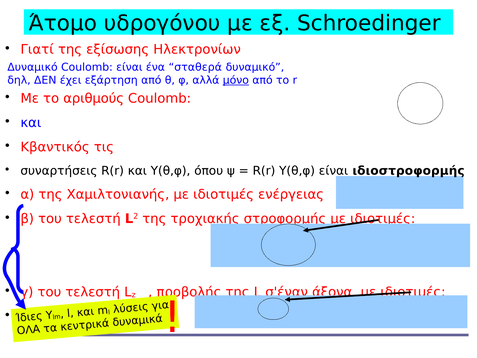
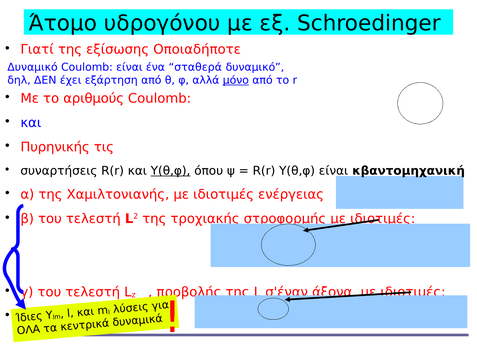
Ηλεκτρονίων: Ηλεκτρονίων -> Οποιαδήποτε (197, 49)
Κβαντικός: Κβαντικός -> Πυρηνικής (55, 147)
Υ(θ,φ underline: none -> present (171, 171)
ιδιοστροφορμής: ιδιοστροφορμής -> κβαντομηχανική (409, 171)
